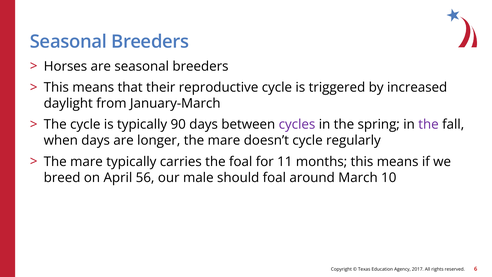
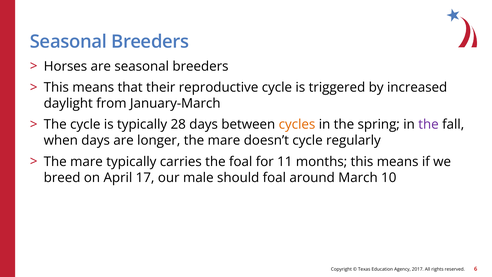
90: 90 -> 28 (178, 124)
cycles colour: purple -> orange (297, 124)
56: 56 -> 17 (145, 178)
